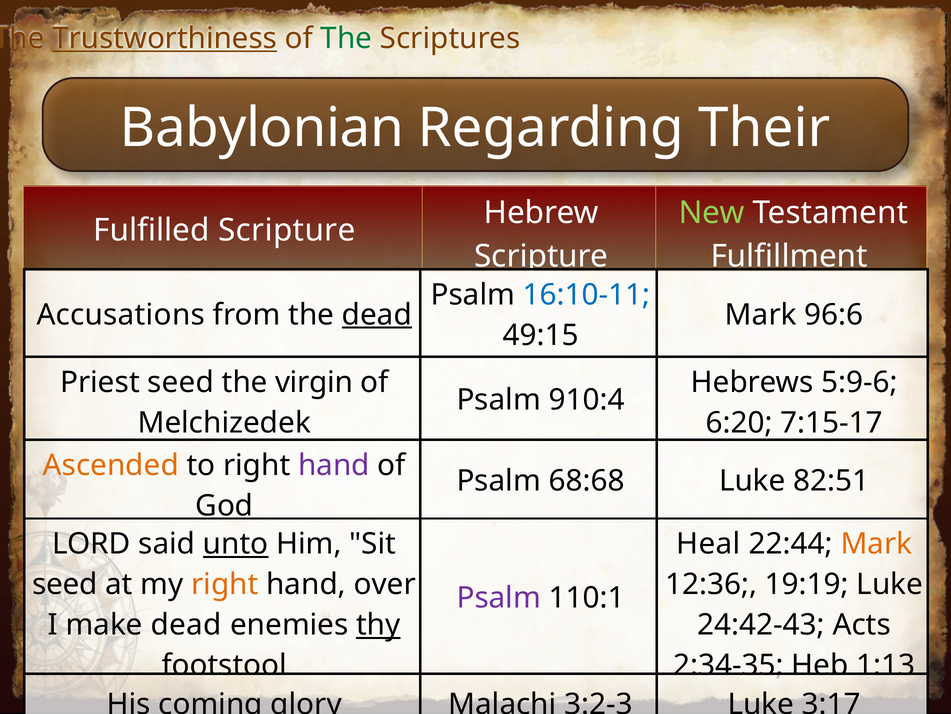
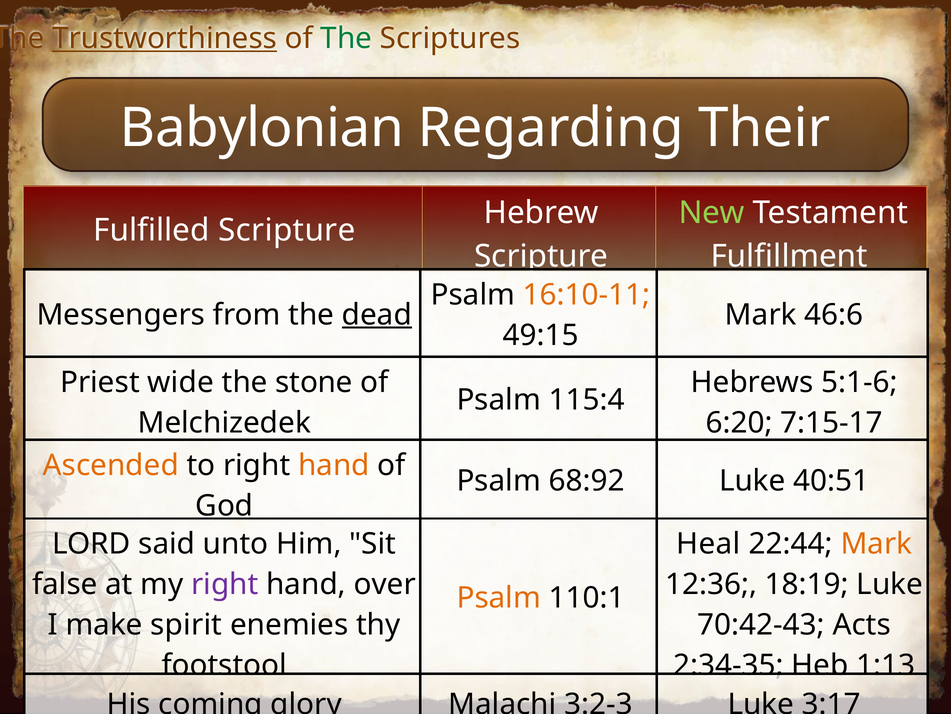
16:10-11 colour: blue -> orange (587, 294)
Accusations: Accusations -> Messengers (121, 314)
96:6: 96:6 -> 46:6 (834, 314)
Priest seed: seed -> wide (181, 382)
virgin: virgin -> stone (314, 382)
5:9-6: 5:9-6 -> 5:1-6 (859, 382)
910:4: 910:4 -> 115:4 (587, 400)
hand colour: purple -> orange (334, 465)
68:68: 68:68 -> 68:92 (587, 480)
82:51: 82:51 -> 40:51 (831, 480)
unto underline: present -> none (236, 544)
seed: seed -> false (65, 584)
right colour: orange -> purple (225, 584)
19:19: 19:19 -> 18:19 (807, 584)
Psalm colour: purple -> orange (499, 597)
make dead: dead -> spirit (186, 625)
thy underline: present -> none (378, 625)
24:42-43: 24:42-43 -> 70:42-43 (761, 625)
